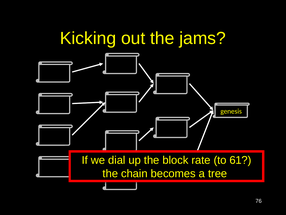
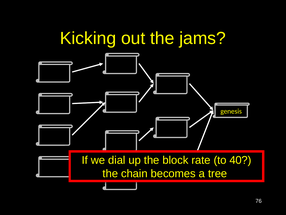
61: 61 -> 40 (240, 160)
